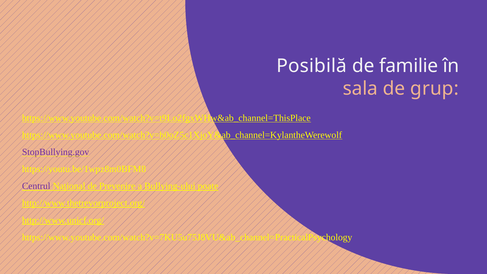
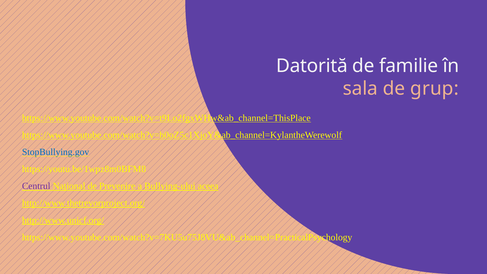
Posibilă: Posibilă -> Datorită (312, 66)
StopBullying.gov colour: purple -> blue (56, 152)
poate: poate -> aceea (208, 186)
